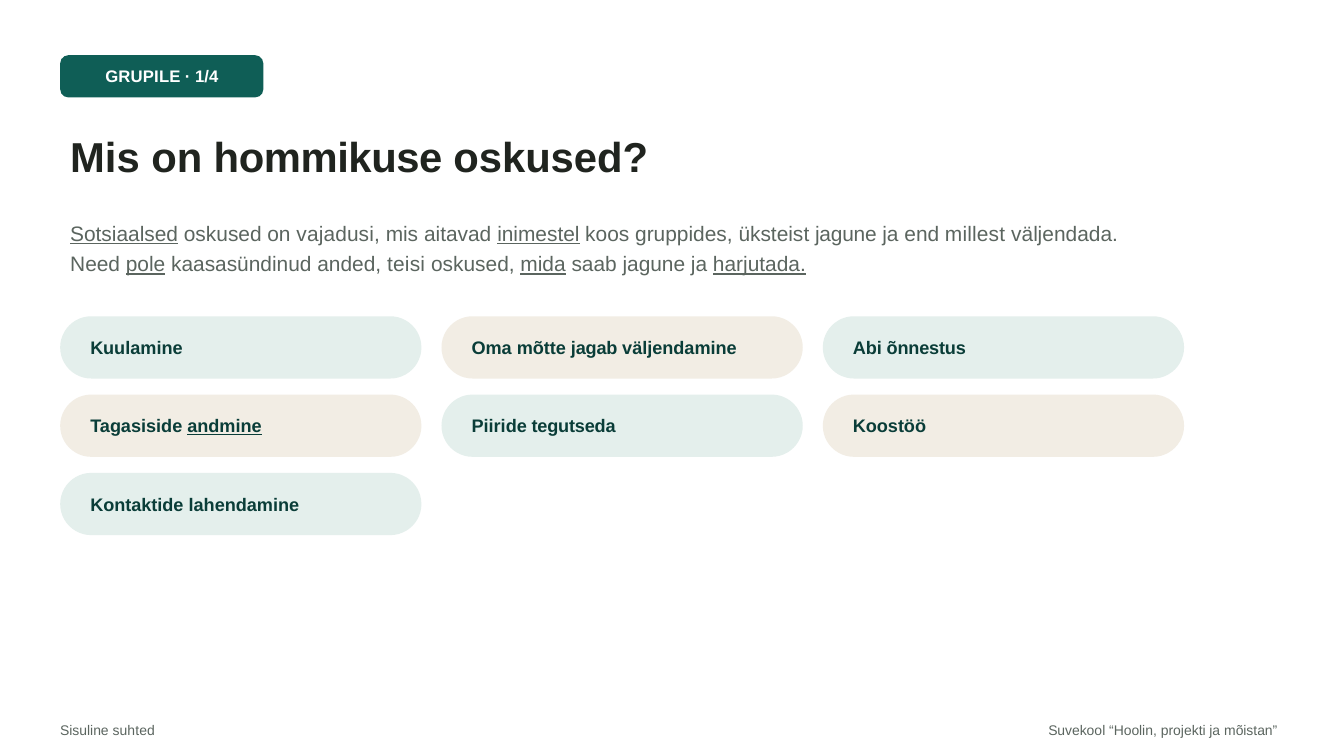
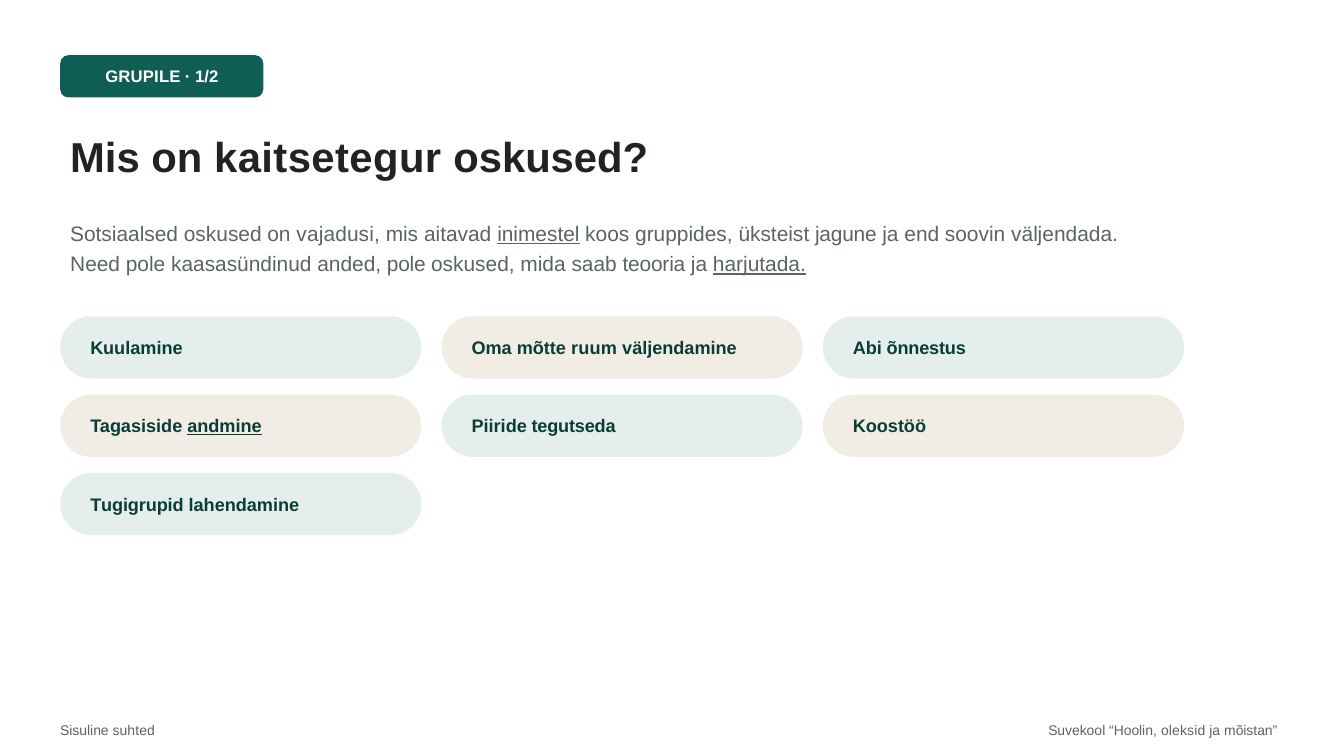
1/4: 1/4 -> 1/2 (207, 77)
hommikuse: hommikuse -> kaitsetegur (328, 158)
Sotsiaalsed underline: present -> none (124, 235)
millest: millest -> soovin (975, 235)
pole underline: present -> none (146, 265)
anded teisi: teisi -> pole (406, 265)
mida underline: present -> none (543, 265)
saab jagune: jagune -> teooria (654, 265)
jagab: jagab -> ruum (594, 348)
Kontaktide: Kontaktide -> Tugigrupid (137, 505)
projekti: projekti -> oleksid (1183, 730)
